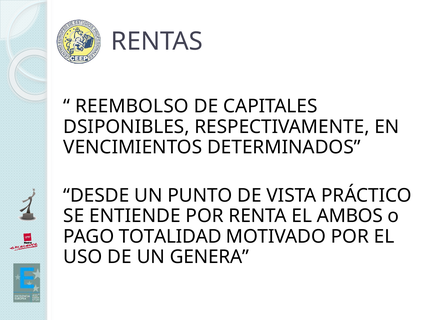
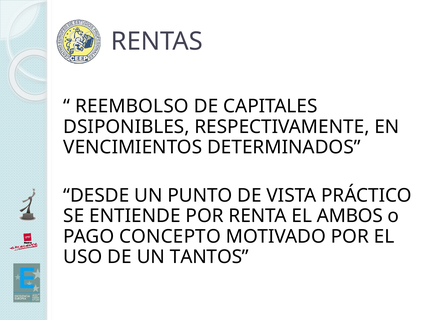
TOTALIDAD: TOTALIDAD -> CONCEPTO (170, 237)
GENERA: GENERA -> TANTOS (209, 257)
